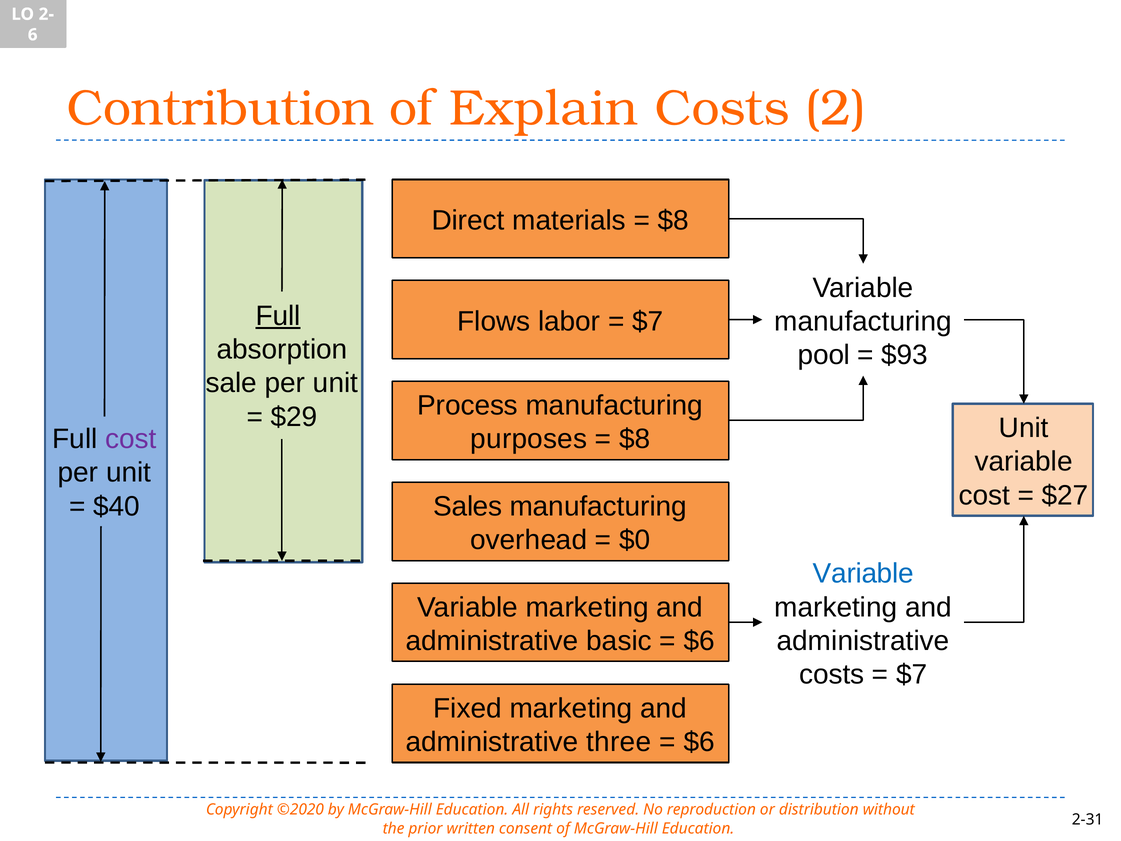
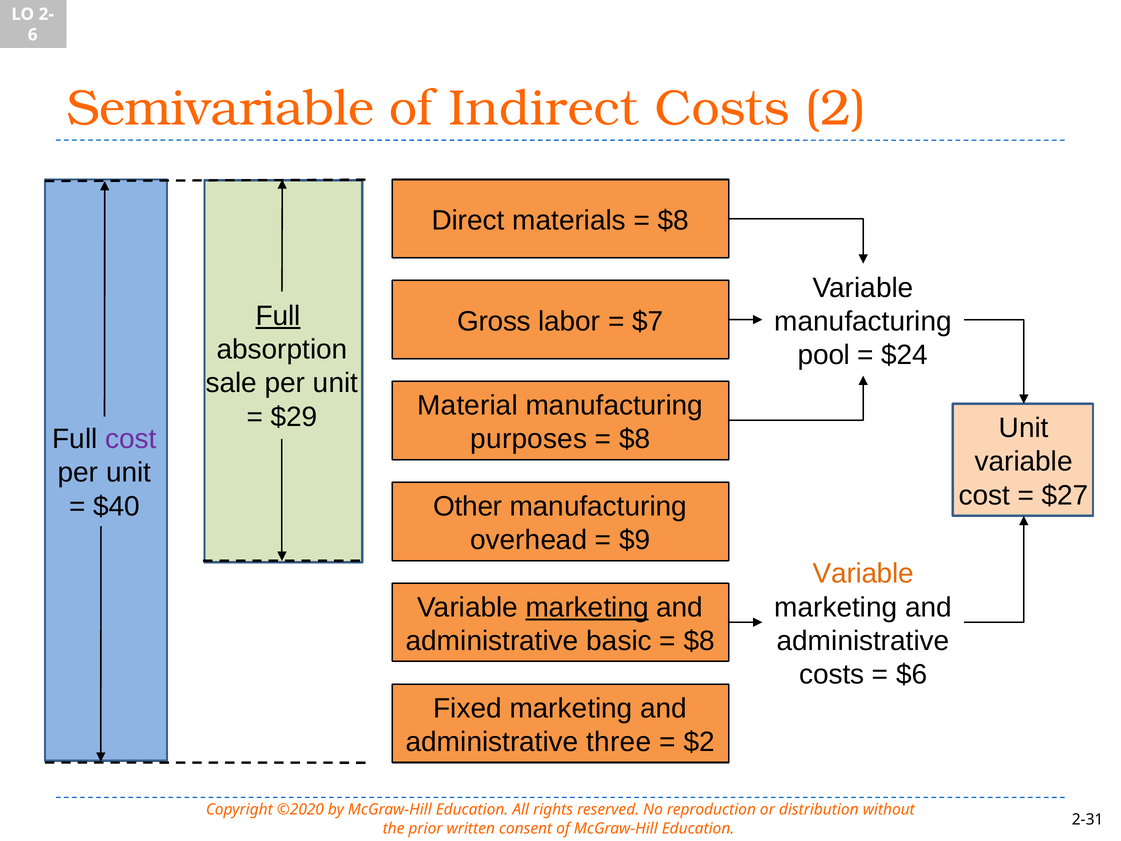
Contribution: Contribution -> Semivariable (220, 108)
Explain: Explain -> Indirect (544, 108)
Flows: Flows -> Gross (494, 321)
$93: $93 -> $24 (905, 355)
Process: Process -> Material (468, 405)
Sales: Sales -> Other (468, 506)
$0: $0 -> $9 (635, 540)
Variable colour: blue -> orange (863, 573)
marketing underline: none -> present (587, 607)
$6: $6 -> $8 (699, 641)
$7: $7 -> $6 (912, 674)
$6: $6 -> $2 (699, 742)
